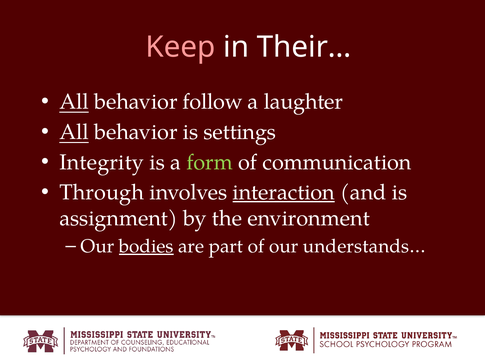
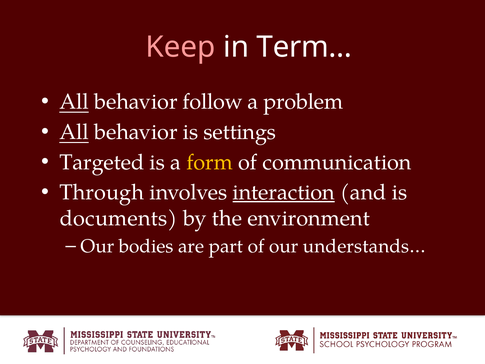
Their…: Their… -> Term… (304, 47)
laughter: laughter -> problem (303, 102)
Integrity: Integrity -> Targeted (102, 162)
form colour: light green -> yellow (210, 162)
assignment: assignment -> documents (119, 218)
bodies underline: present -> none (146, 246)
